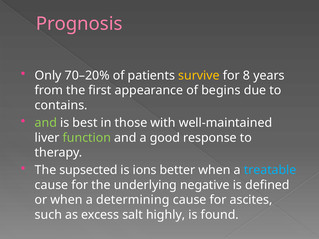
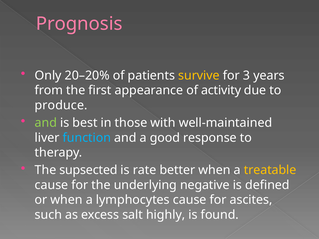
70–20%: 70–20% -> 20–20% (87, 76)
8: 8 -> 3 (246, 76)
begins: begins -> activity (221, 90)
contains: contains -> produce (61, 105)
function colour: light green -> light blue (87, 138)
ions: ions -> rate (145, 170)
treatable colour: light blue -> yellow (270, 170)
determining: determining -> lymphocytes (133, 200)
